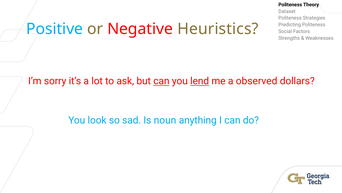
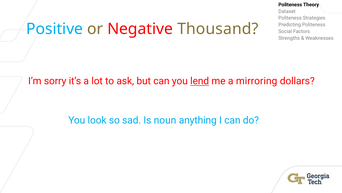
Heuristics: Heuristics -> Thousand (218, 29)
can underline: present -> none (161, 81)
observed: observed -> mirroring (257, 81)
